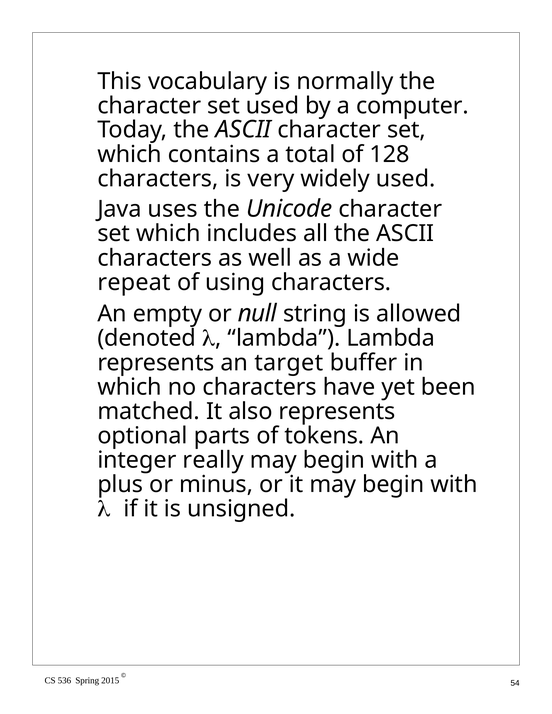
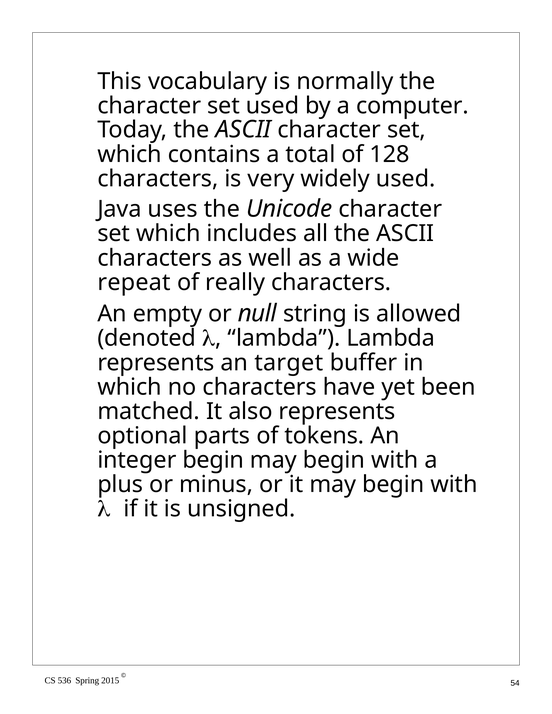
using: using -> really (235, 282)
integer really: really -> begin (213, 460)
